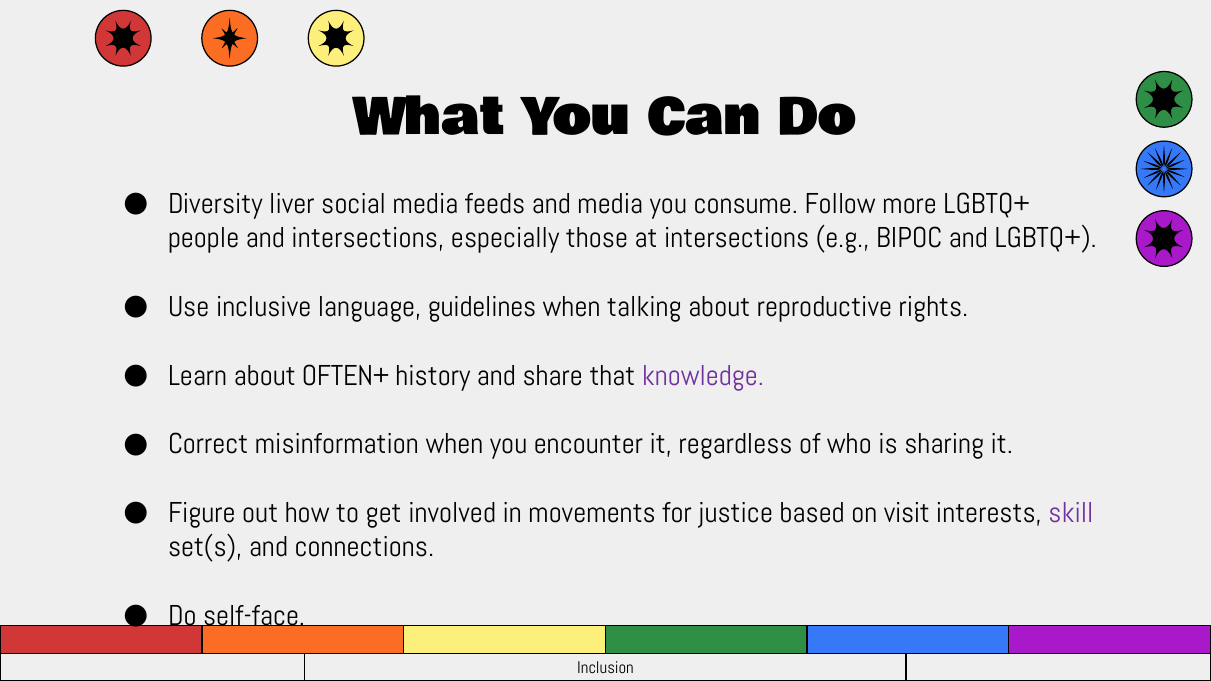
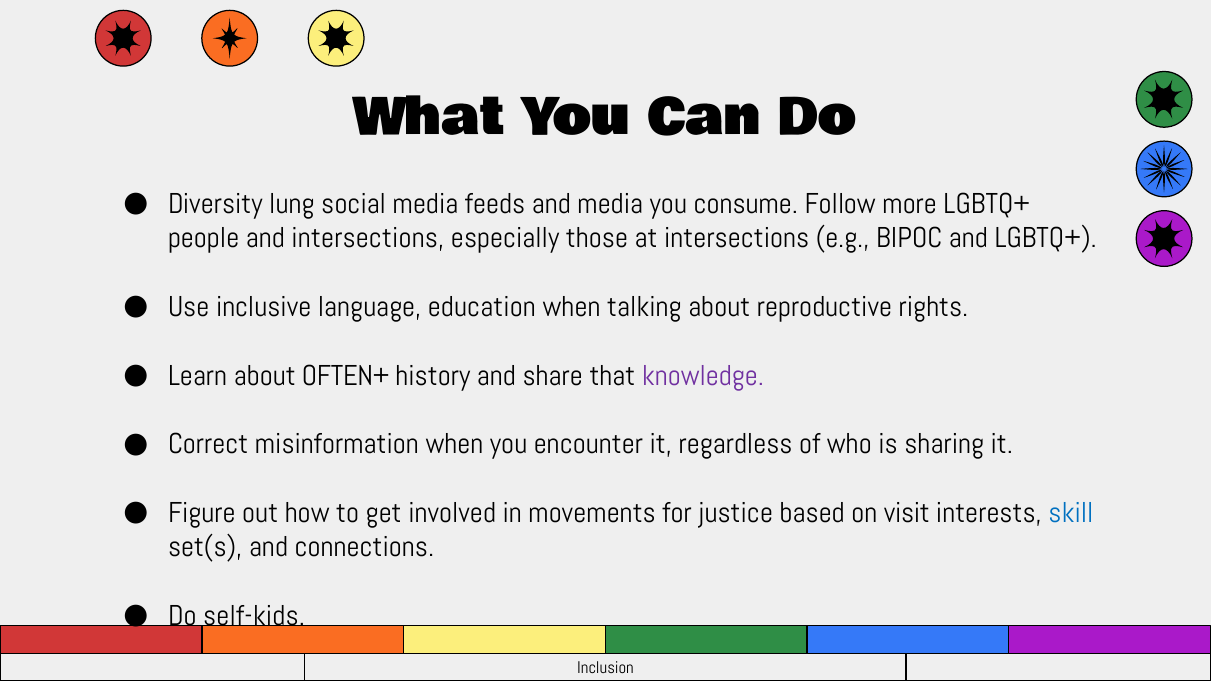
liver: liver -> lung (292, 204)
guidelines: guidelines -> education (482, 307)
skill colour: purple -> blue (1071, 513)
self-face: self-face -> self-kids (254, 616)
